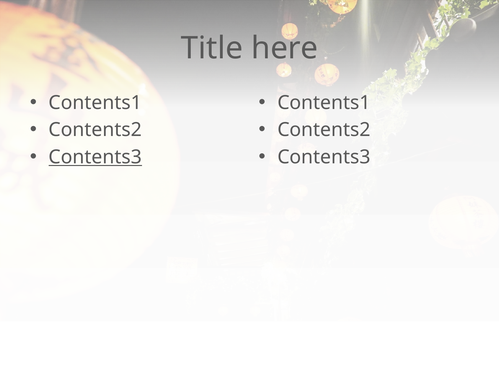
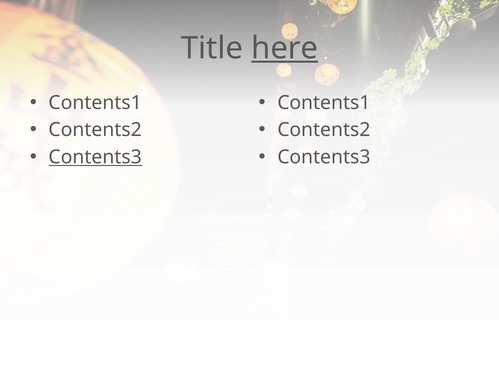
here underline: none -> present (285, 48)
